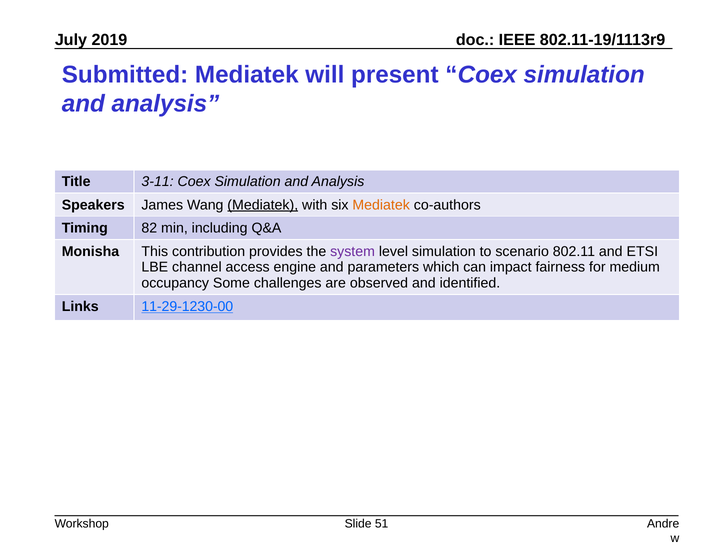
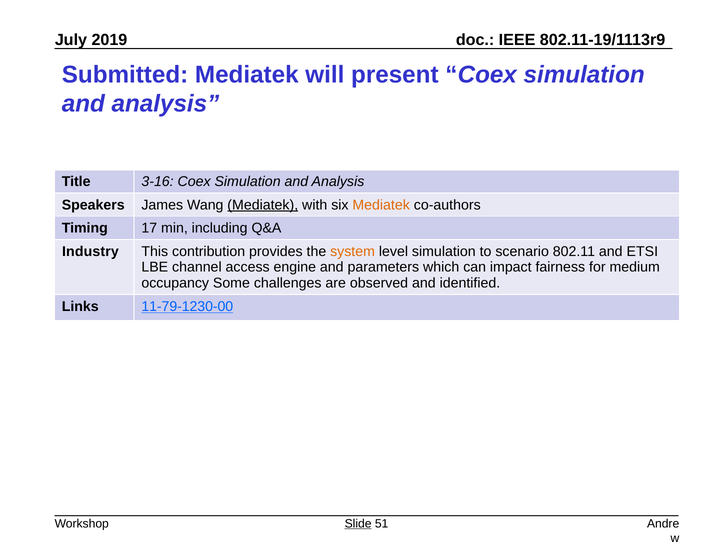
3-11: 3-11 -> 3-16 (158, 181)
82: 82 -> 17 (149, 228)
Monisha: Monisha -> Industry (90, 251)
system colour: purple -> orange (353, 251)
11-29-1230-00: 11-29-1230-00 -> 11-79-1230-00 (187, 306)
Slide underline: none -> present (358, 523)
